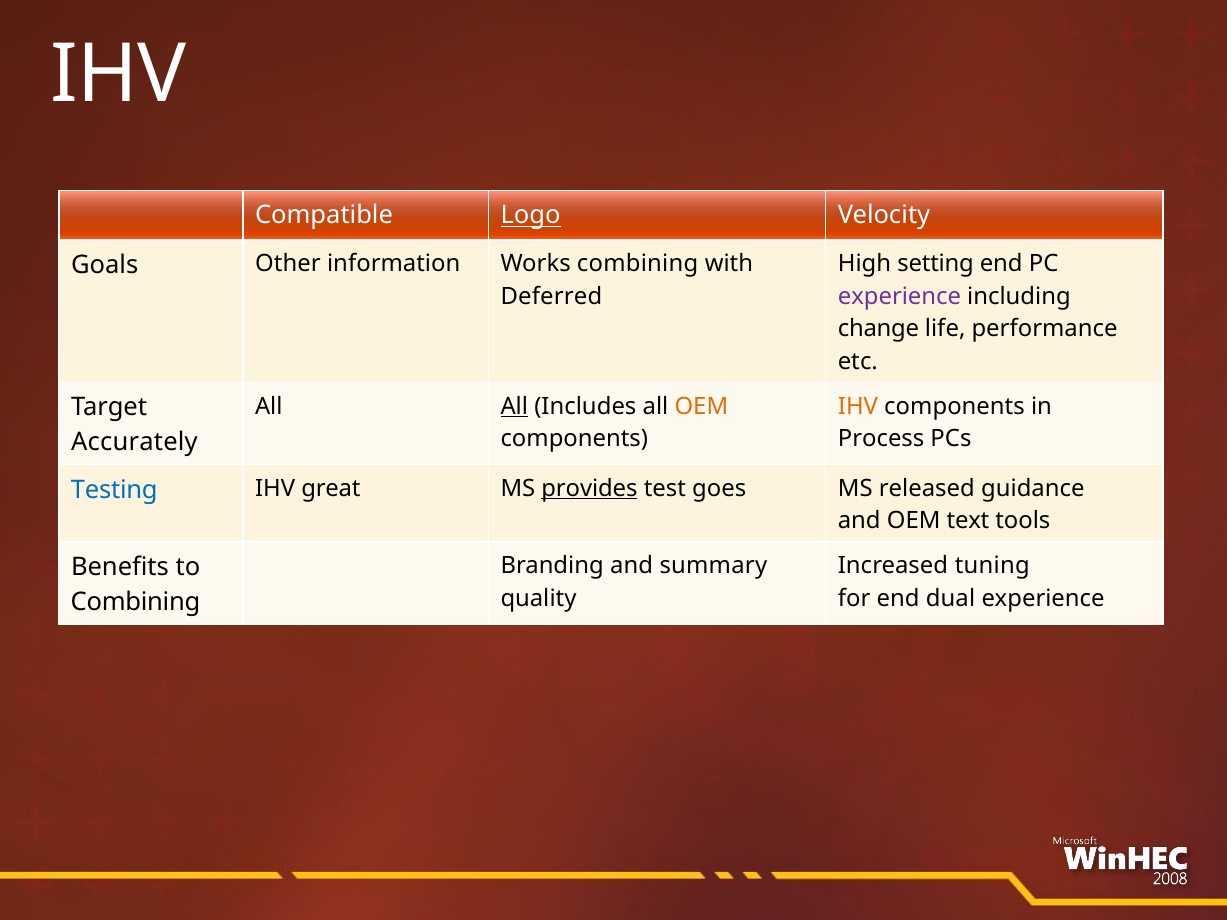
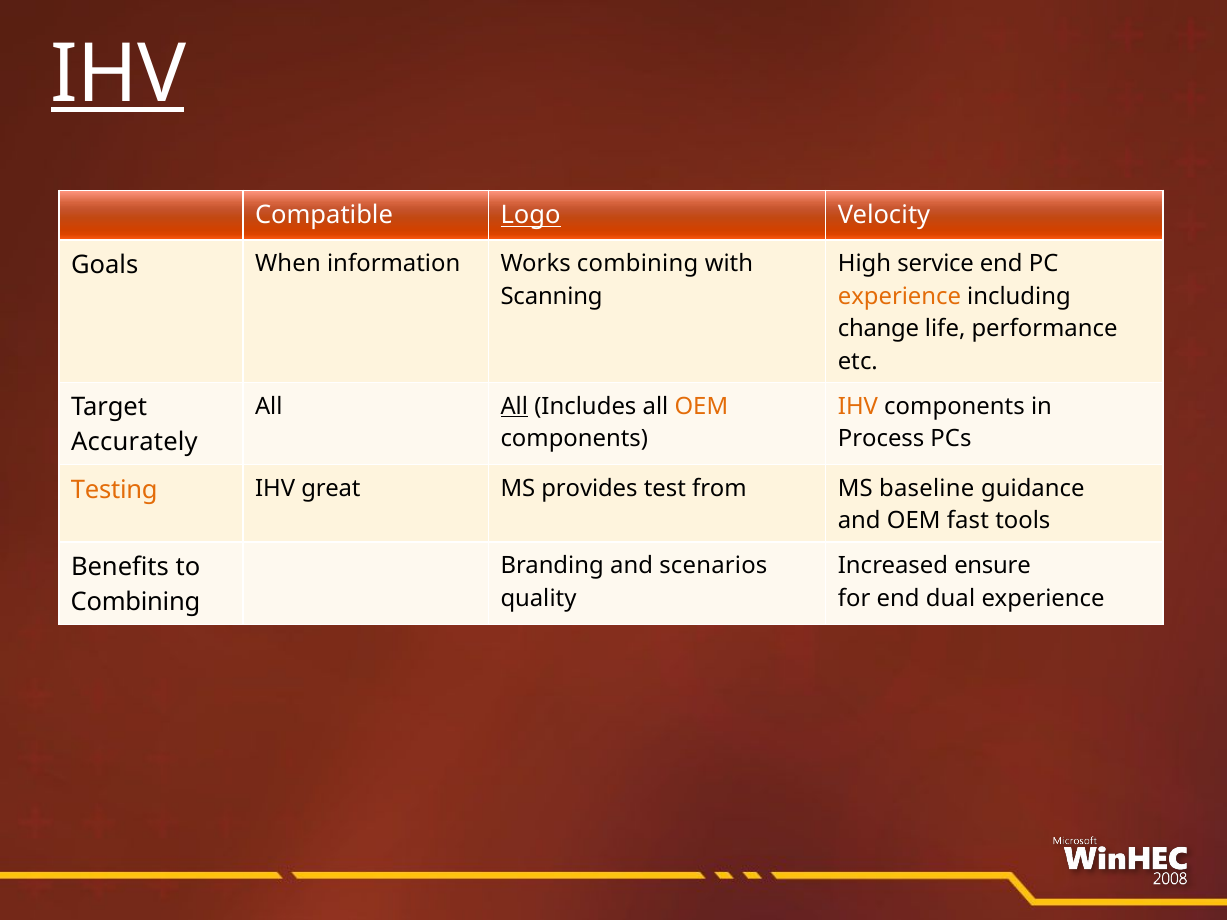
IHV underline: none -> present (118, 74)
setting: setting -> service (936, 264)
Other: Other -> When (288, 264)
Deferred: Deferred -> Scanning (552, 297)
experience colour: purple -> orange (899, 297)
Testing colour: blue -> orange (114, 490)
provides underline: present -> none (589, 489)
goes: goes -> from (719, 489)
released: released -> baseline (927, 489)
text: text -> fast (968, 521)
summary: summary -> scenarios (713, 566)
tuning: tuning -> ensure (993, 566)
